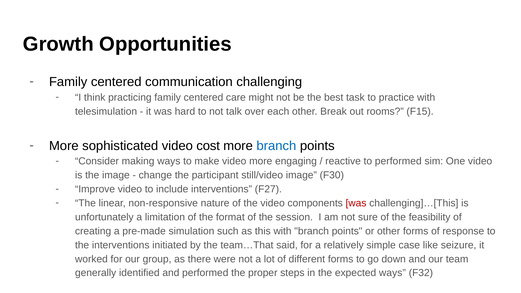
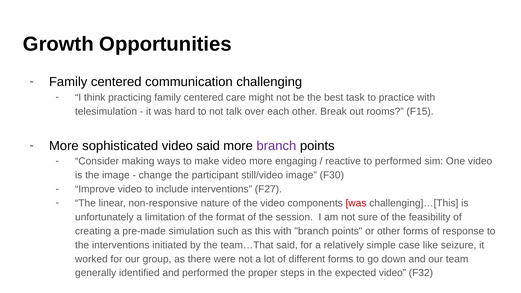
video cost: cost -> said (208, 146)
branch colour: blue -> purple (276, 146)
expected ways: ways -> video (393, 273)
